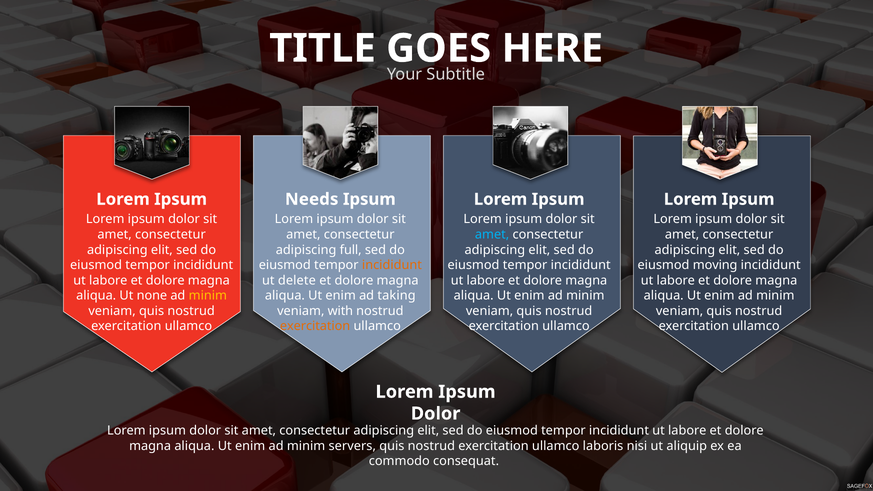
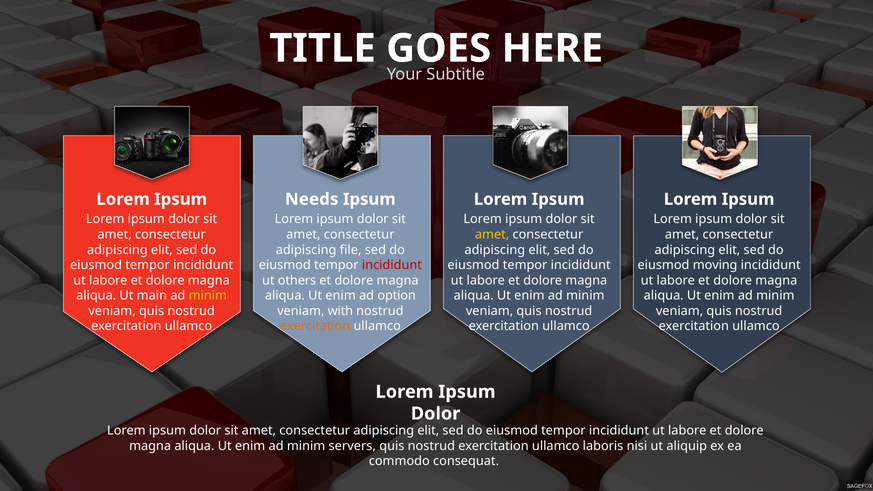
amet colour: light blue -> yellow (492, 235)
full: full -> file (351, 250)
incididunt colour: orange -> red (392, 265)
delete: delete -> others (297, 280)
none: none -> main (152, 296)
taking: taking -> option (397, 296)
